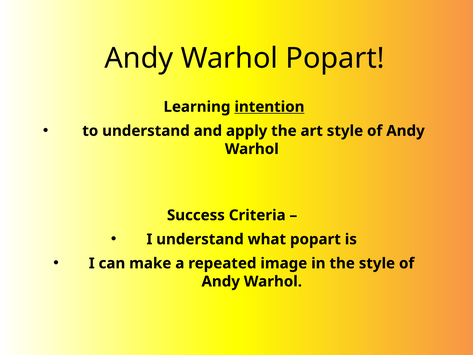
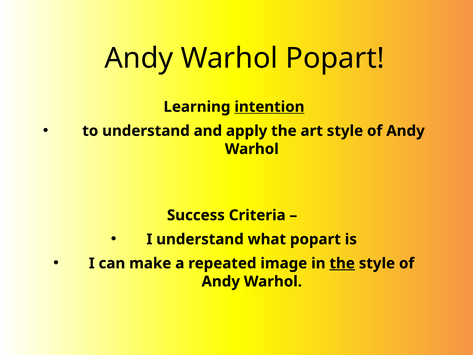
the underline: none -> present (342, 263)
